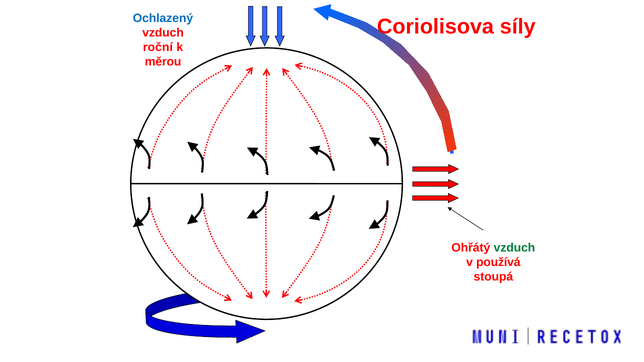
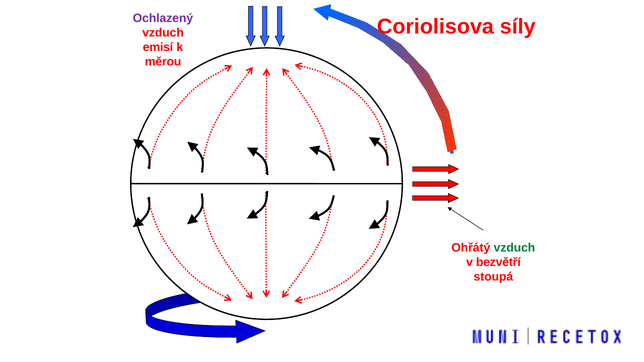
Ochlazený colour: blue -> purple (163, 18)
roční: roční -> emisí (158, 47)
používá: používá -> bezvětří (498, 262)
